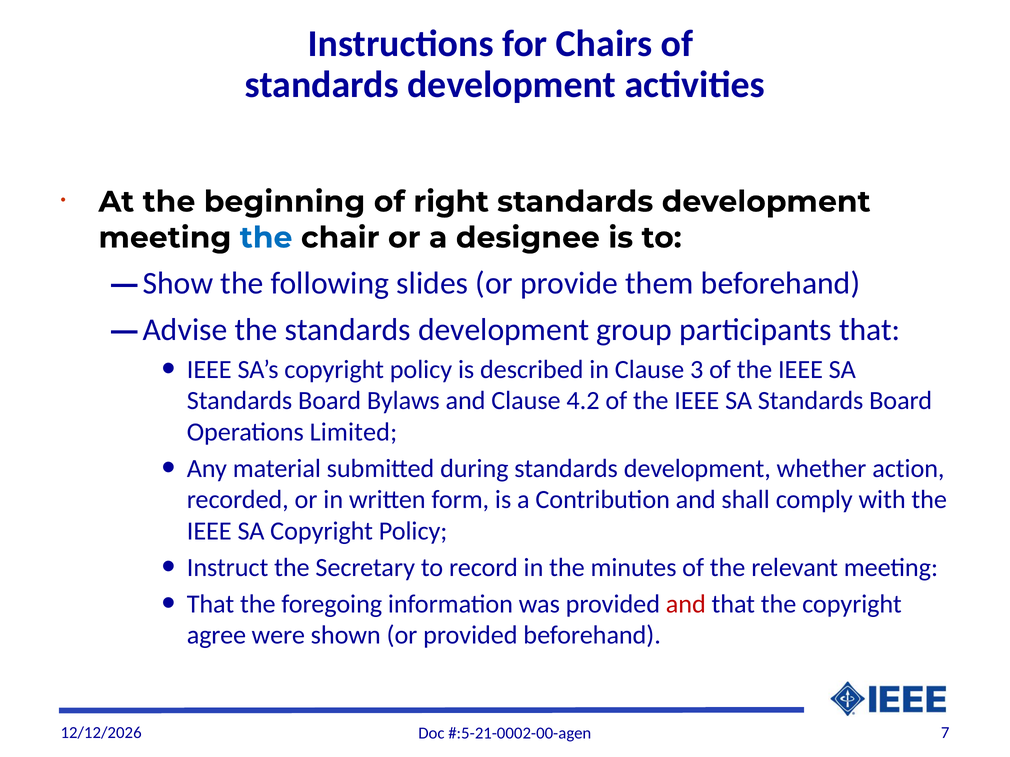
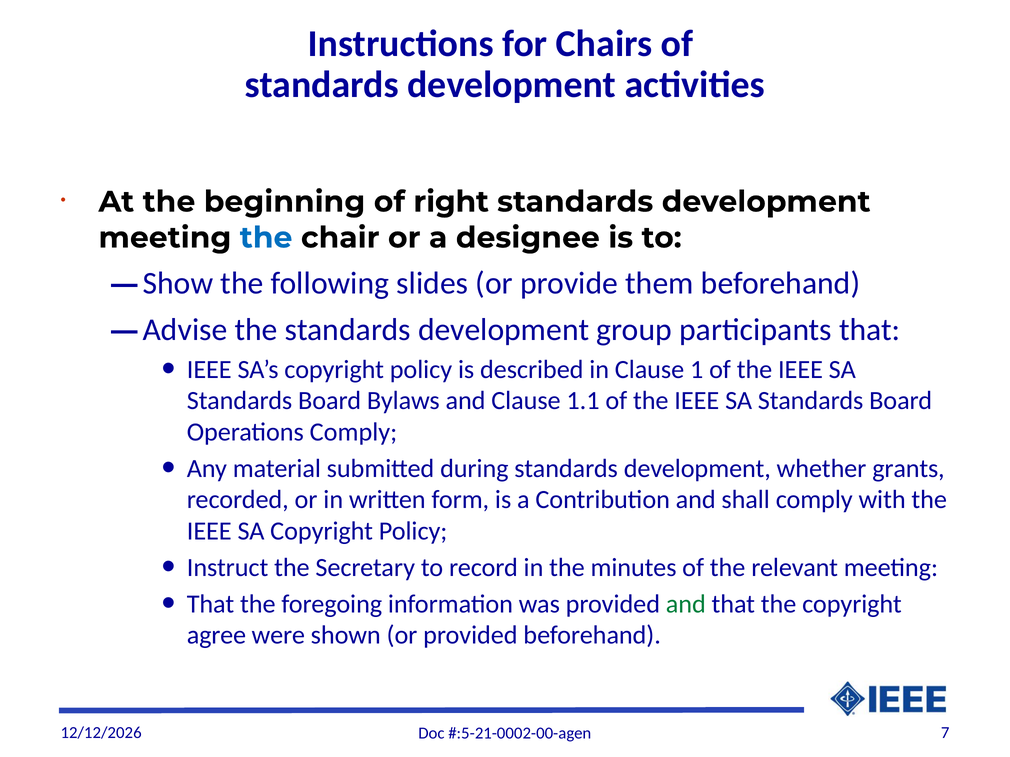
3: 3 -> 1 (697, 370)
4.2: 4.2 -> 1.1 (583, 401)
Operations Limited: Limited -> Comply (353, 432)
action: action -> grants (908, 469)
and colour: red -> green (686, 604)
